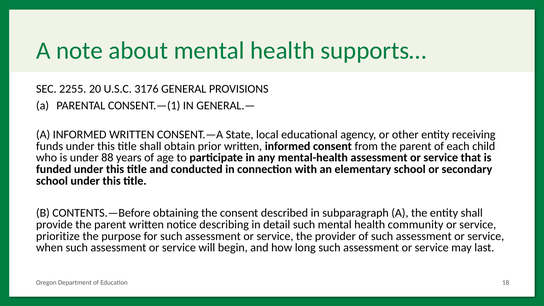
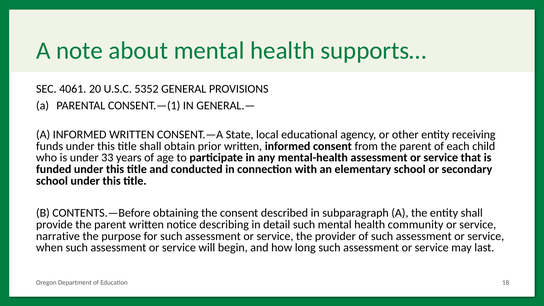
2255: 2255 -> 4061 (73, 89)
3176: 3176 -> 5352 (146, 89)
88: 88 -> 33 (107, 158)
prioritize: prioritize -> narrative (58, 236)
